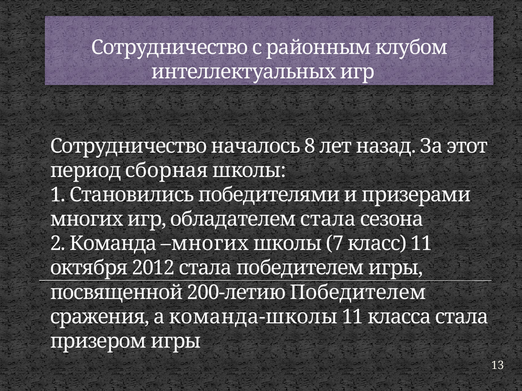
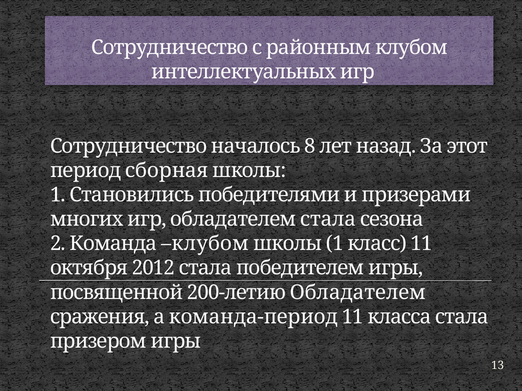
Команда многих: многих -> клубом (205, 244)
7: 7 -> 1 (335, 244)
200-летию Победителем: Победителем -> Обладателем (358, 293)
команда-школы: команда-школы -> команда-период (253, 317)
